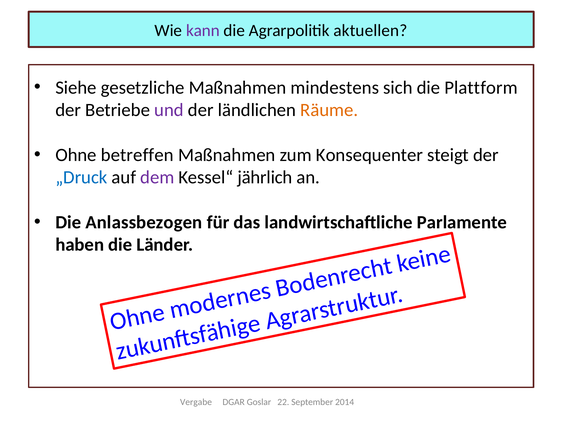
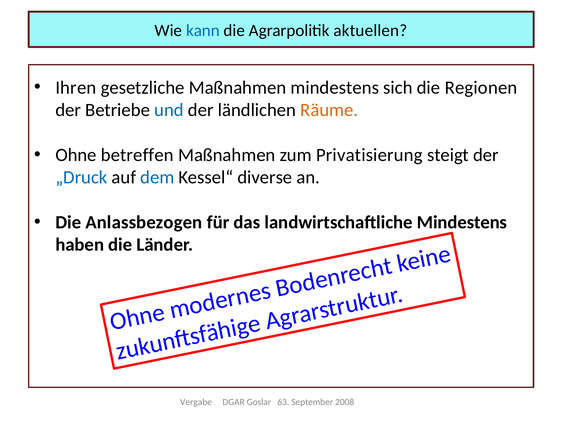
kann colour: purple -> blue (203, 30)
Siehe: Siehe -> Ihren (76, 87)
Plattform: Plattform -> Regionen (481, 87)
und colour: purple -> blue (169, 110)
Konsequenter: Konsequenter -> Privatisierung (369, 155)
dem colour: purple -> blue (157, 177)
jährlich: jährlich -> diverse (265, 177)
Parlamente: Parlamente -> Mindestens (462, 222)
22: 22 -> 63 (283, 402)
2014: 2014 -> 2008 (345, 402)
